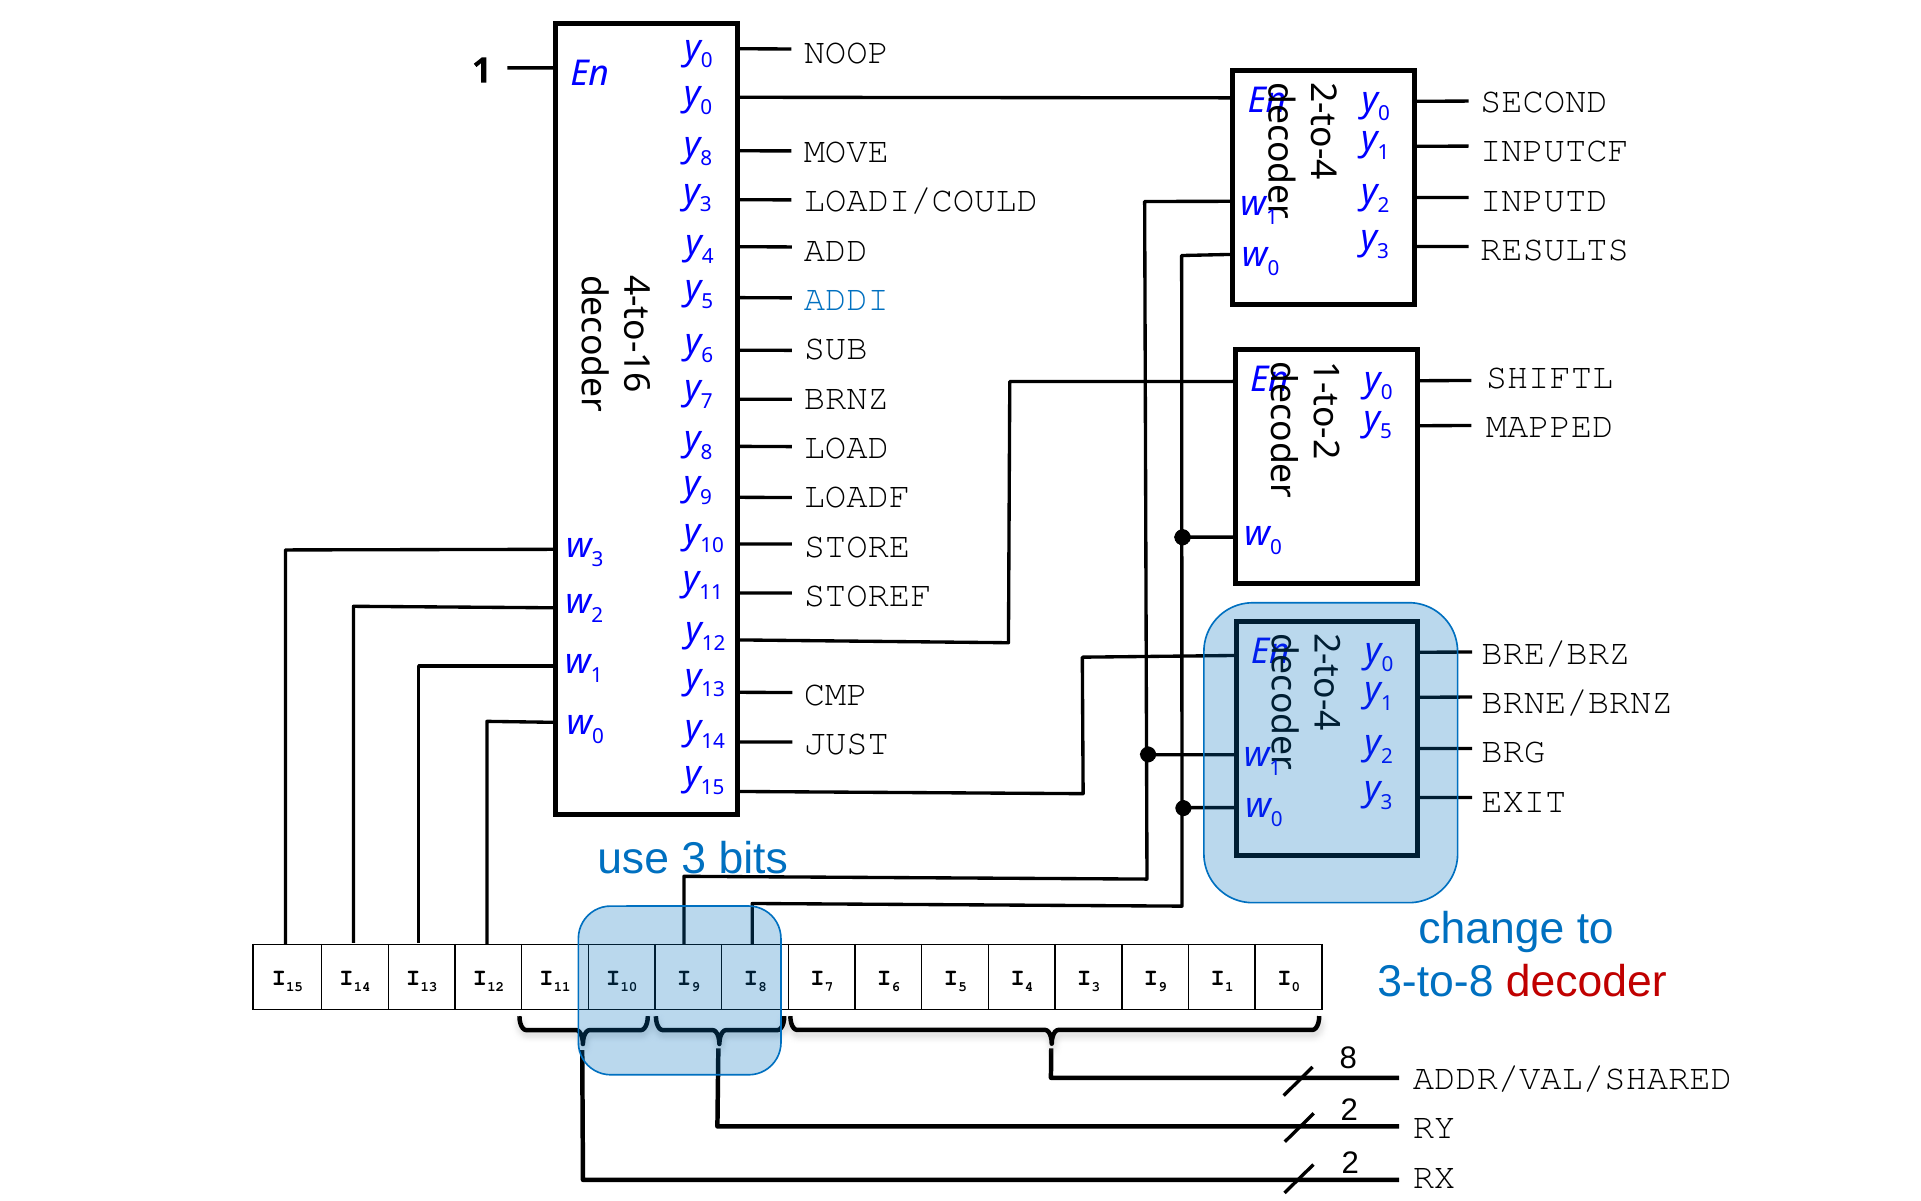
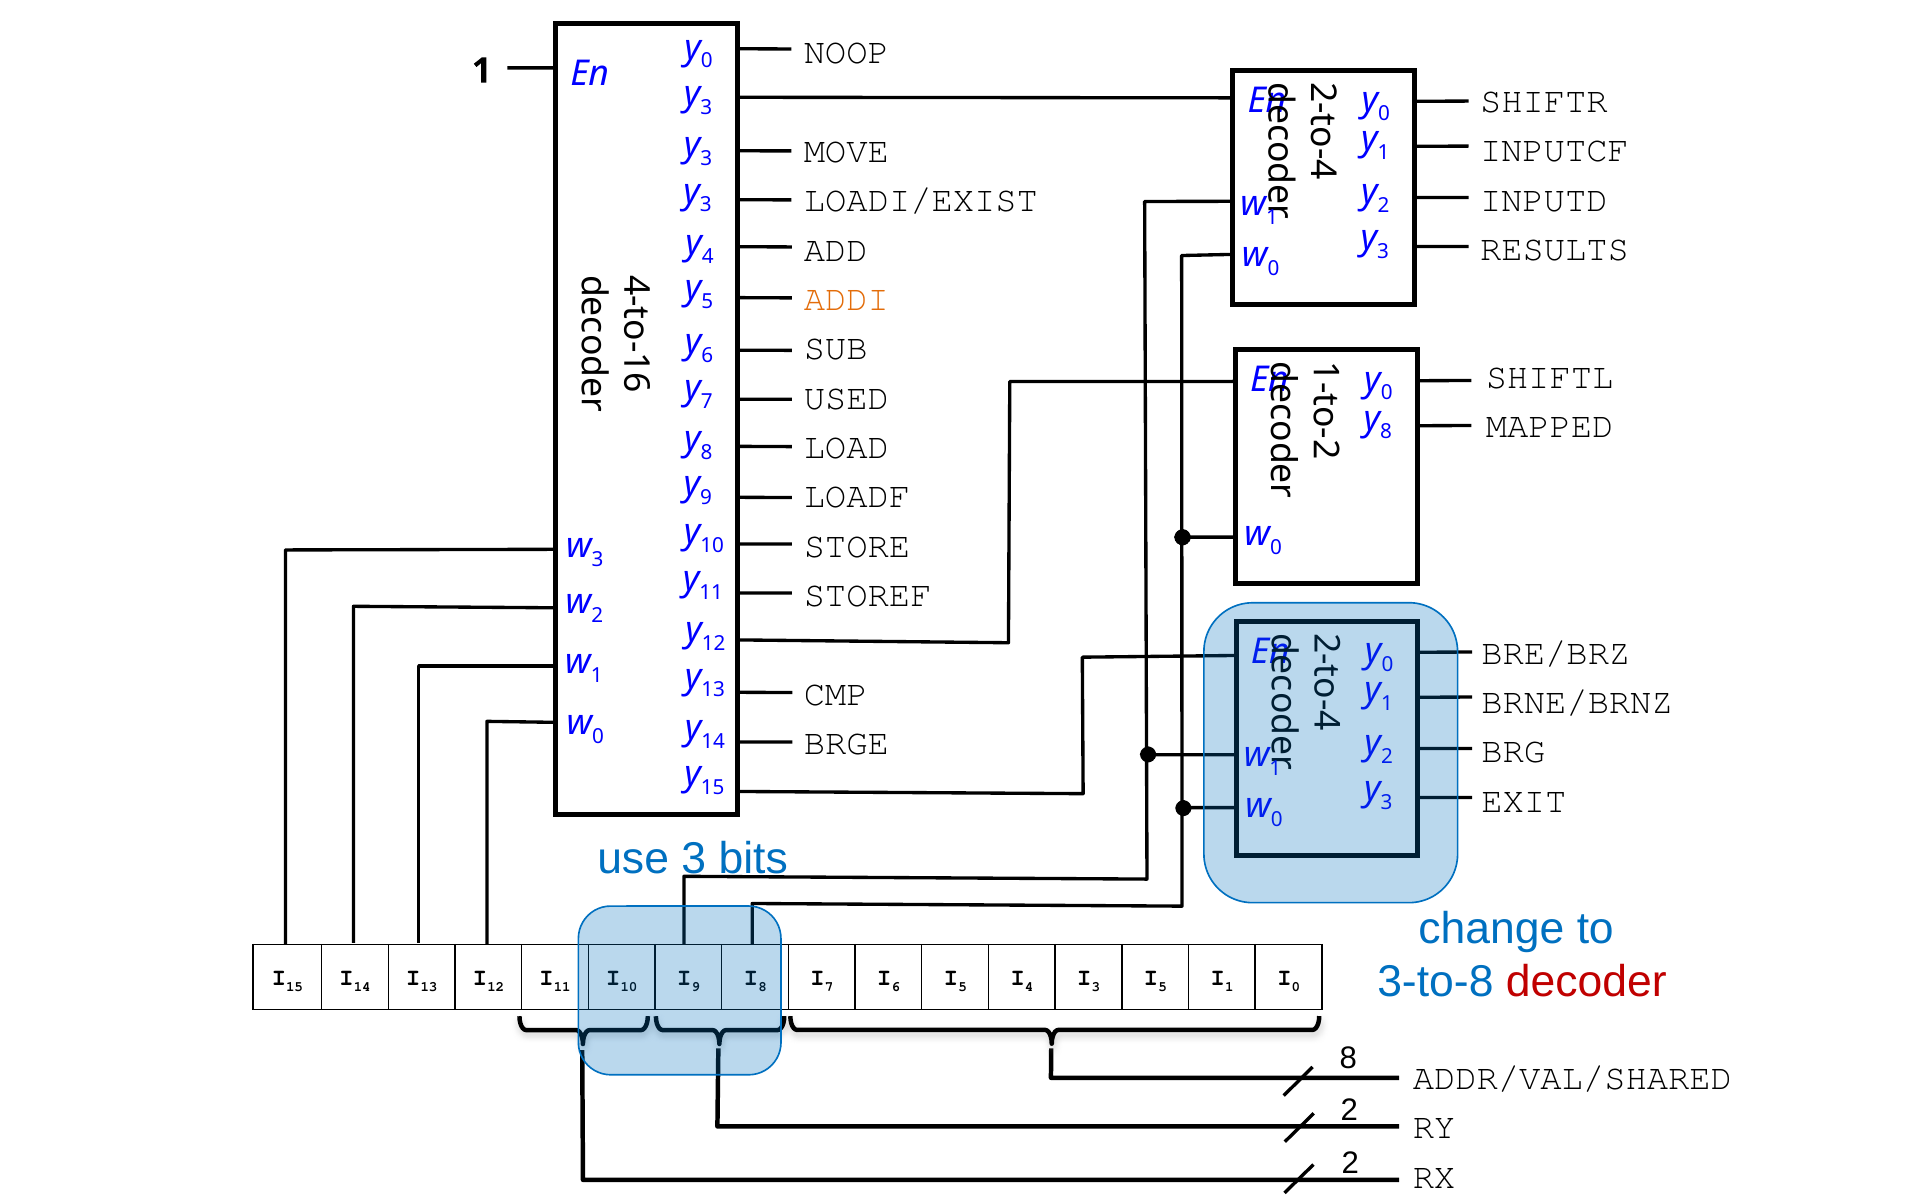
0: 0 -> 3 (706, 107)
SECOND: SECOND -> SHIFTR (1544, 101)
8: 8 -> 3 (706, 159)
LOADI/COULD: LOADI/COULD -> LOADI/EXIST (921, 200)
ADDI colour: blue -> orange (846, 299)
BRNZ: BRNZ -> USED (846, 397)
5: 5 -> 8 (1386, 432)
JUST: JUST -> BRGE (846, 743)
9: 9 -> 5 (1163, 986)
